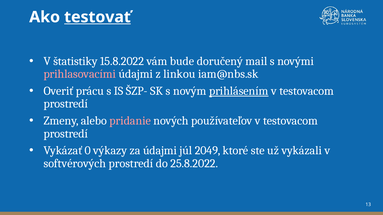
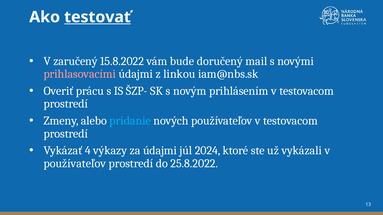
štatistiky: štatistiky -> zaručený (75, 61)
prihlásením underline: present -> none (239, 91)
pridanie colour: pink -> light blue (130, 121)
0: 0 -> 4 (88, 151)
2049: 2049 -> 2024 (208, 151)
softvérových: softvérových -> používateľov (75, 164)
